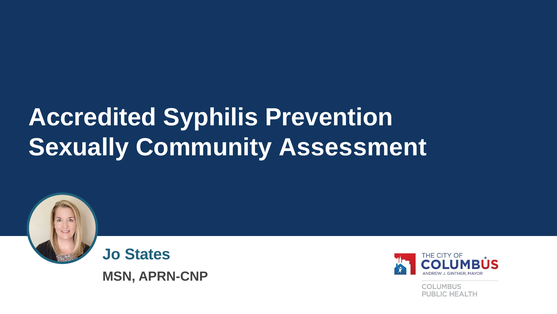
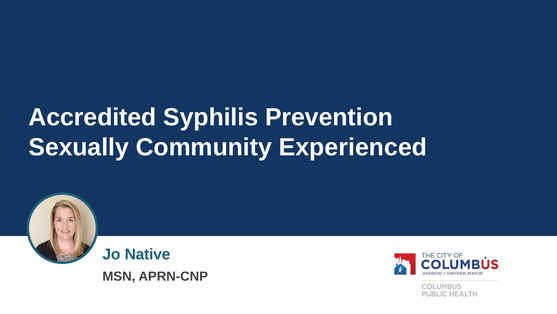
Assessment: Assessment -> Experienced (353, 147)
States: States -> Native (148, 254)
